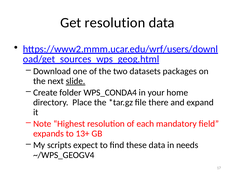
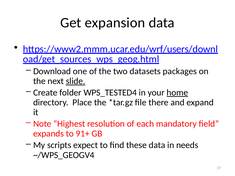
Get resolution: resolution -> expansion (115, 23)
WPS_CONDA4: WPS_CONDA4 -> WPS_TESTED4 (110, 93)
home underline: none -> present (177, 93)
13+: 13+ -> 91+ (83, 134)
